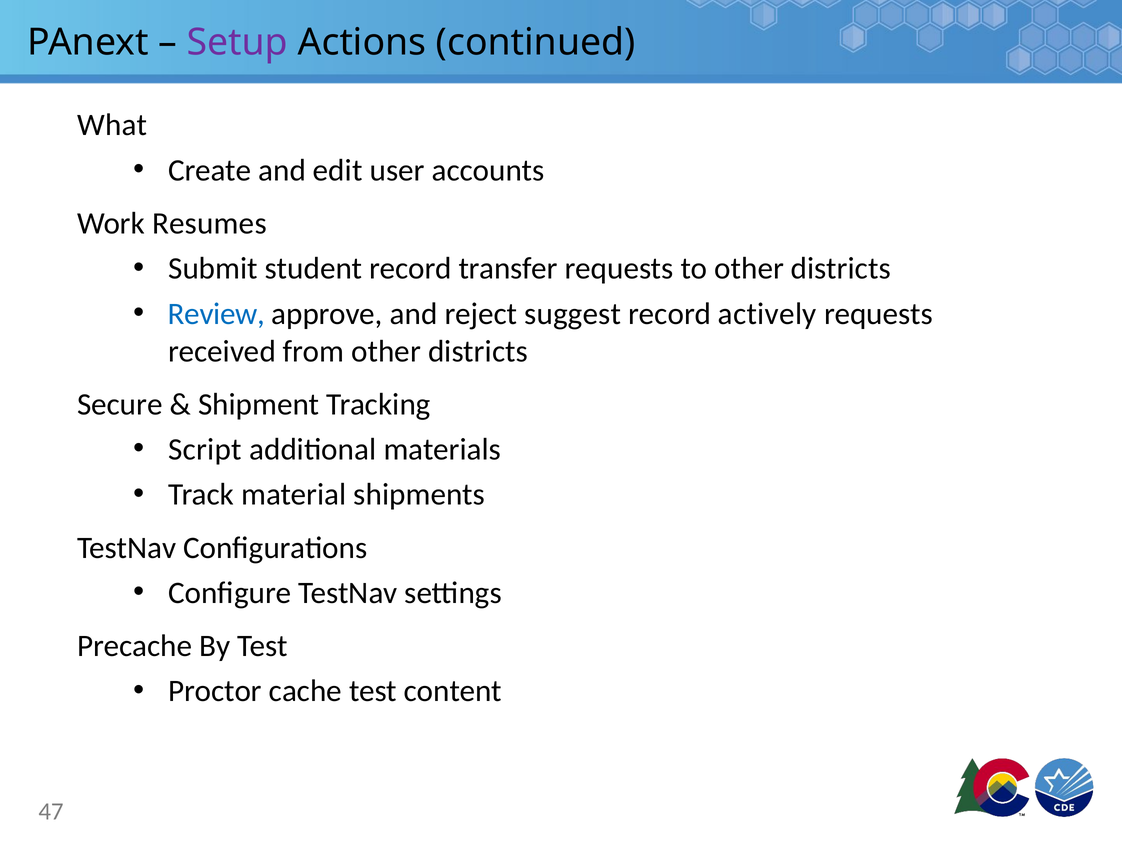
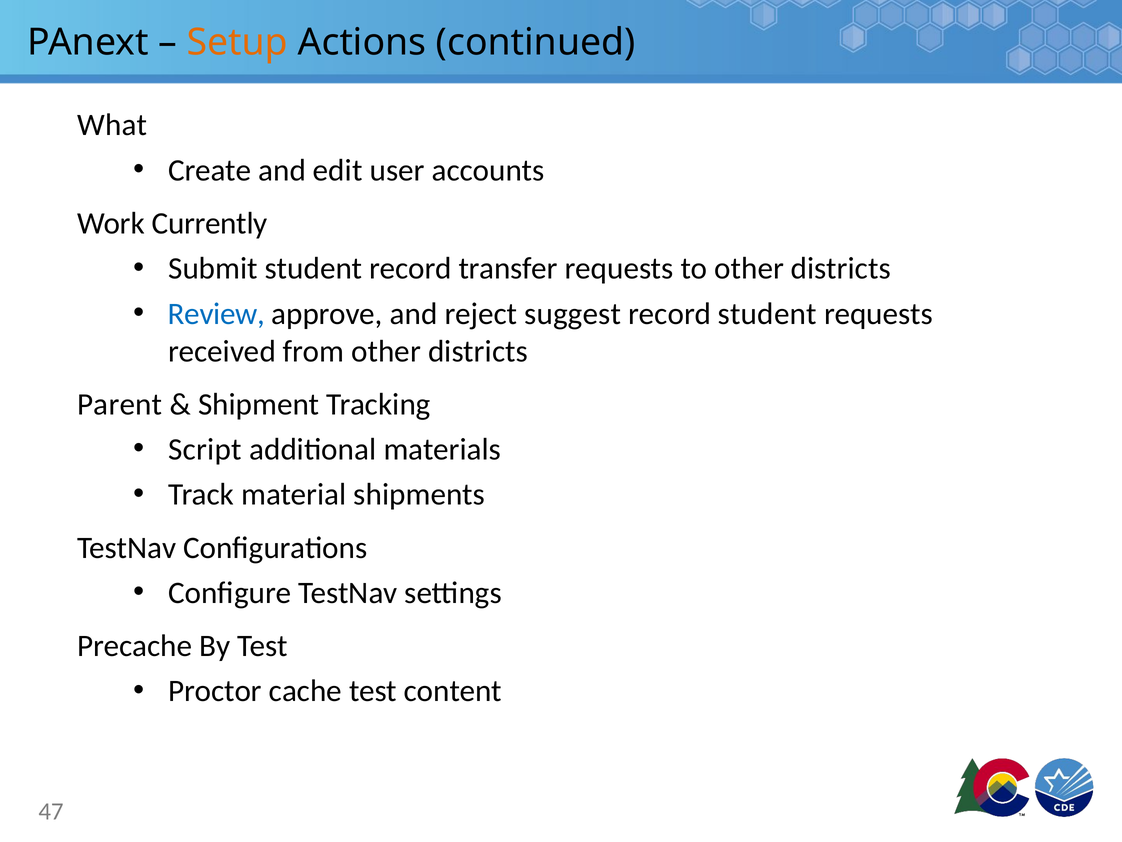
Setup colour: purple -> orange (237, 42)
Resumes: Resumes -> Currently (210, 223)
record actively: actively -> student (767, 314)
Secure: Secure -> Parent (120, 404)
